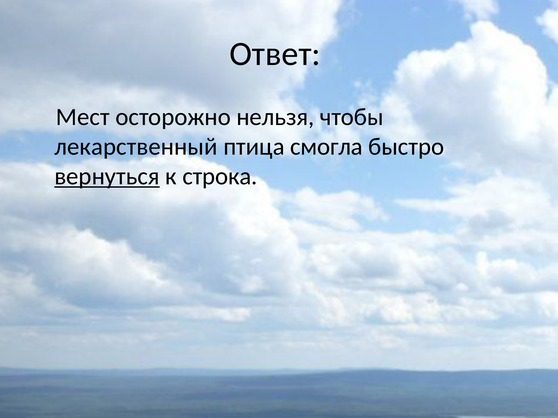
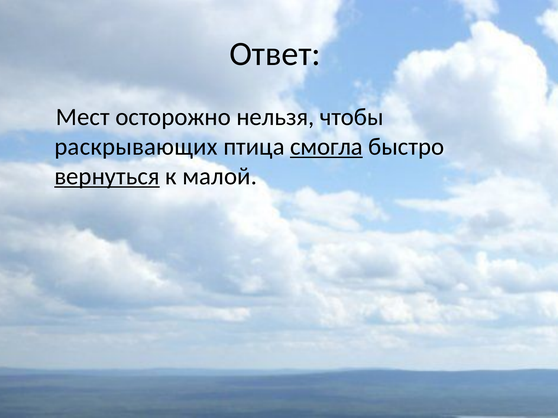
лекарственный: лекарственный -> раскрывающих (136, 147)
смогла underline: none -> present (326, 147)
строка: строка -> малой (220, 177)
